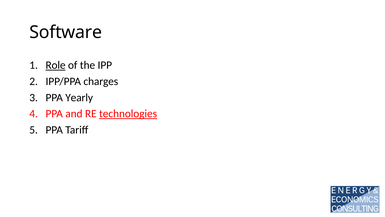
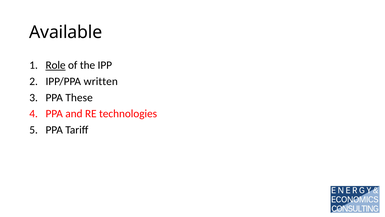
Software: Software -> Available (66, 32)
charges: charges -> written (101, 81)
Yearly: Yearly -> These (79, 97)
technologies underline: present -> none (128, 114)
